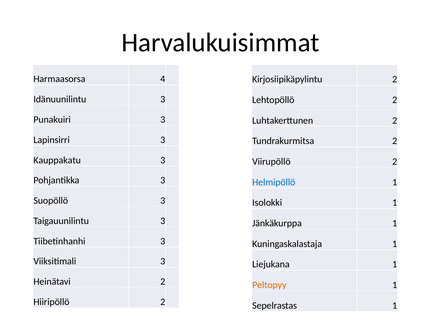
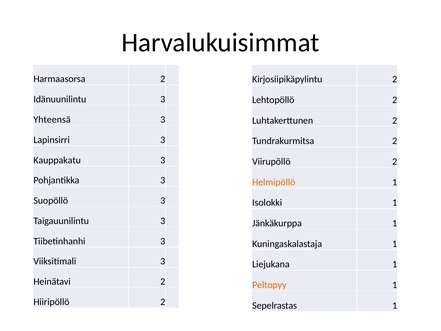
Harmaasorsa 4: 4 -> 2 (163, 79)
Punakuiri: Punakuiri -> Yhteensä (52, 120)
Helmipöllö colour: blue -> orange (274, 182)
